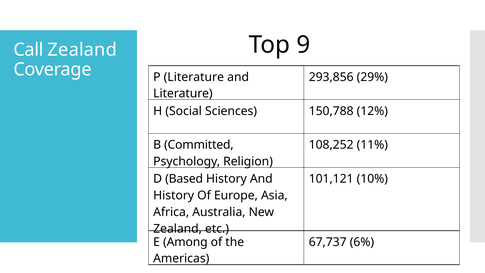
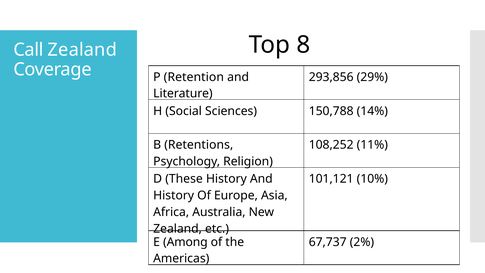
9: 9 -> 8 (303, 45)
P Literature: Literature -> Retention (194, 77)
12%: 12% -> 14% (372, 111)
Committed: Committed -> Retentions (199, 145)
Based: Based -> These (184, 179)
6%: 6% -> 2% (362, 242)
